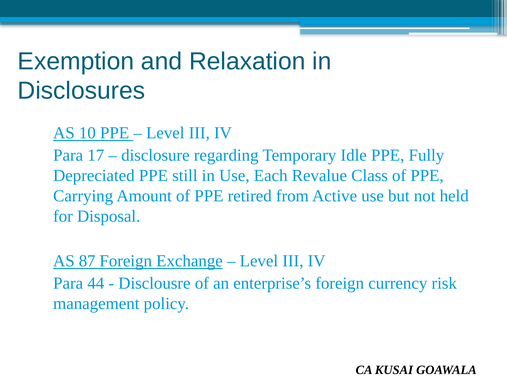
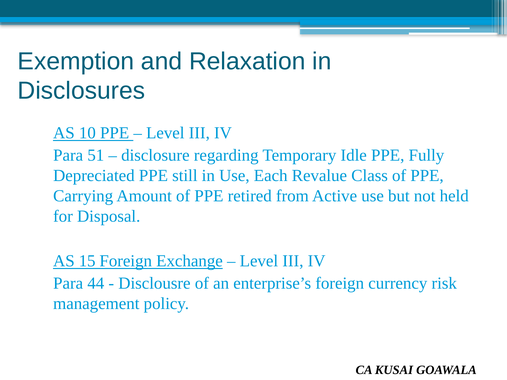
17: 17 -> 51 (96, 156)
87: 87 -> 15 (87, 261)
